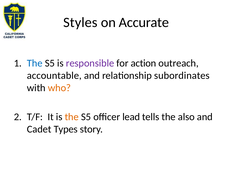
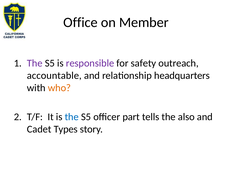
Styles: Styles -> Office (80, 22)
Accurate: Accurate -> Member (144, 22)
The colour: blue -> purple (35, 63)
action: action -> safety (143, 63)
subordinates: subordinates -> headquarters (182, 76)
the colour: orange -> blue (72, 117)
lead: lead -> part (131, 117)
